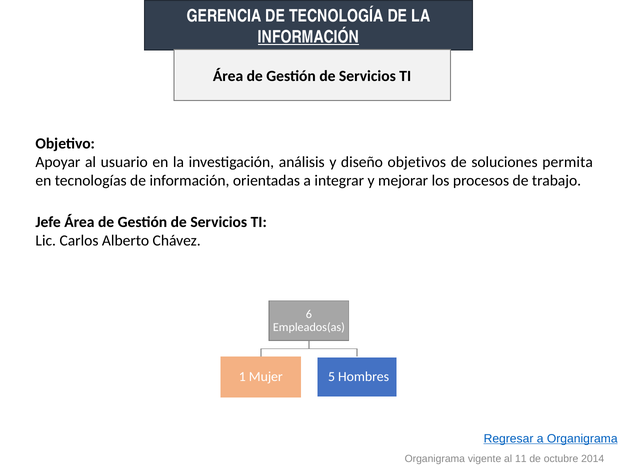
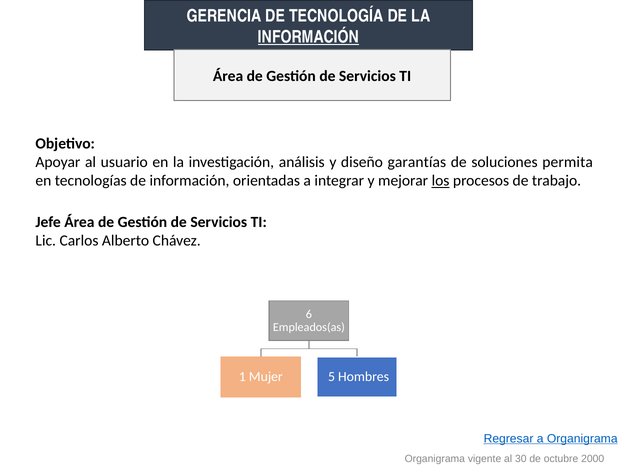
objetivos: objetivos -> garantías (417, 162)
los underline: none -> present (441, 181)
11: 11 -> 30 (521, 459)
2014: 2014 -> 2000 (593, 459)
